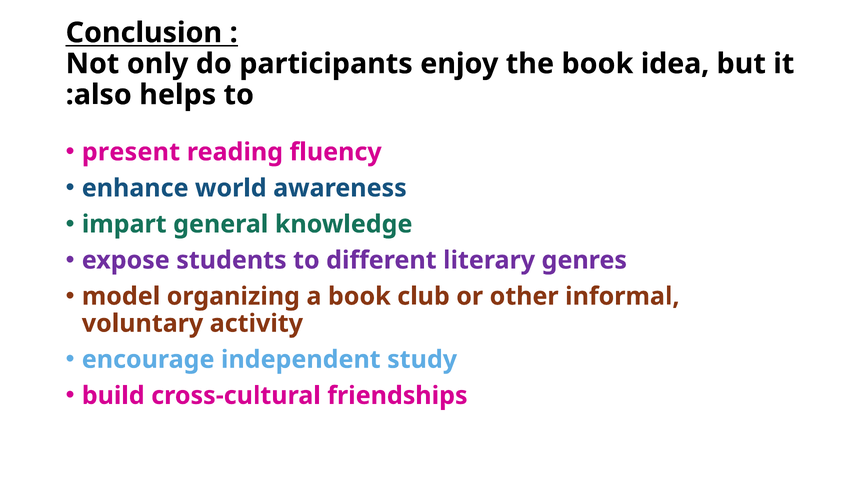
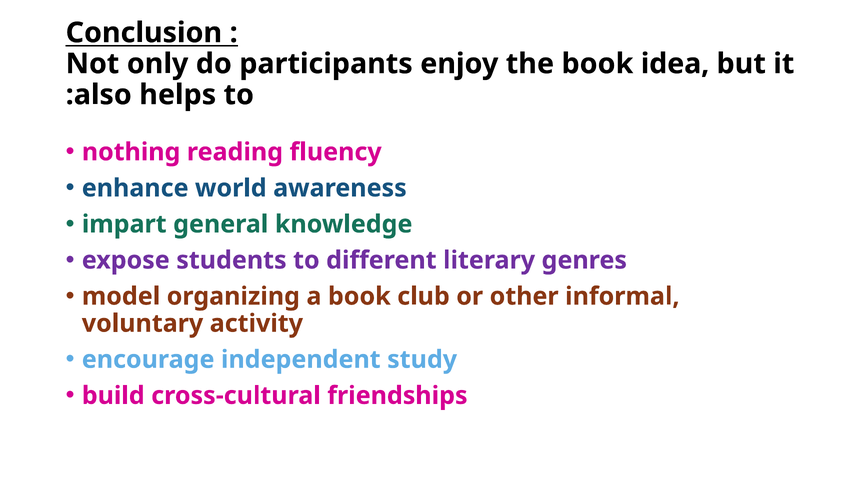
present: present -> nothing (131, 152)
